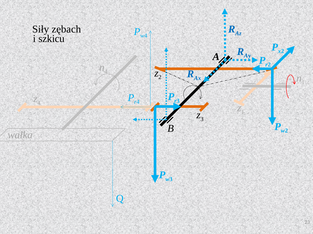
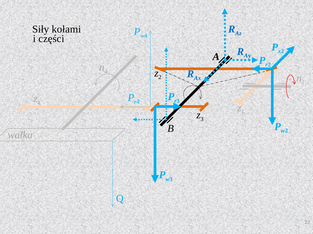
zębach: zębach -> kołami (66, 29)
szkicu: szkicu -> części (51, 39)
